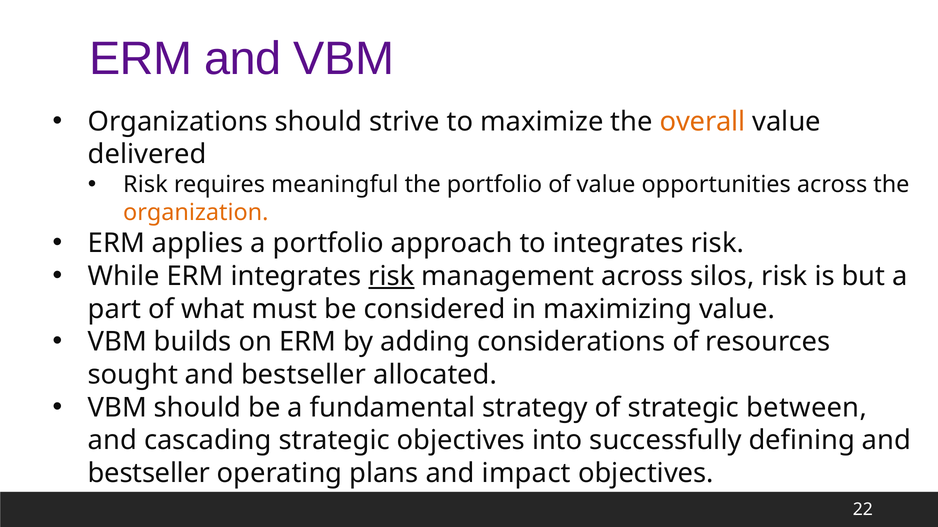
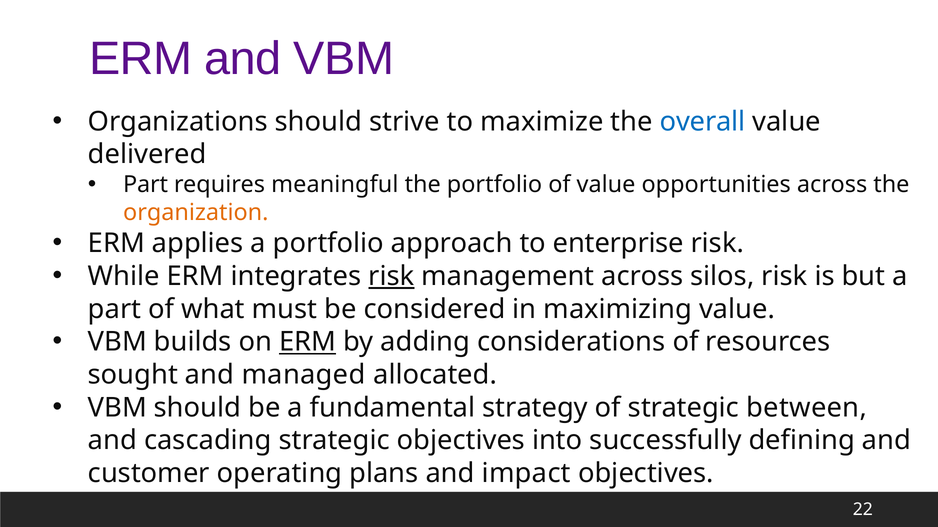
overall colour: orange -> blue (703, 122)
Risk: Risk -> Part (146, 185)
to integrates: integrates -> enterprise (618, 244)
ERM underline: none -> present (308, 342)
sought and bestseller: bestseller -> managed (303, 375)
bestseller: bestseller -> customer (149, 474)
